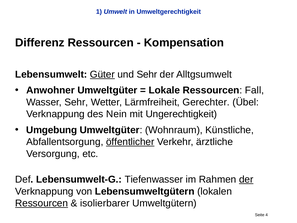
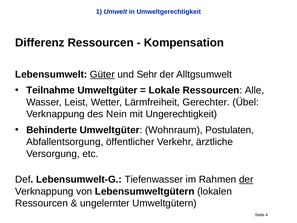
Anwohner: Anwohner -> Teilnahme (51, 90)
Fall: Fall -> Alle (255, 90)
Wasser Sehr: Sehr -> Leist (76, 102)
Umgebung: Umgebung -> Behinderte (52, 130)
Künstliche: Künstliche -> Postulaten (230, 130)
öffentlicher underline: present -> none (130, 142)
Ressourcen underline: present -> none (42, 203)
isolierbarer: isolierbarer -> ungelernter (105, 203)
